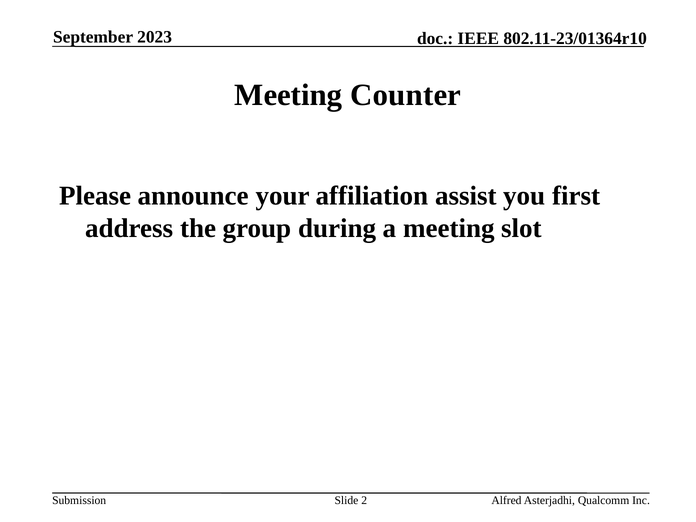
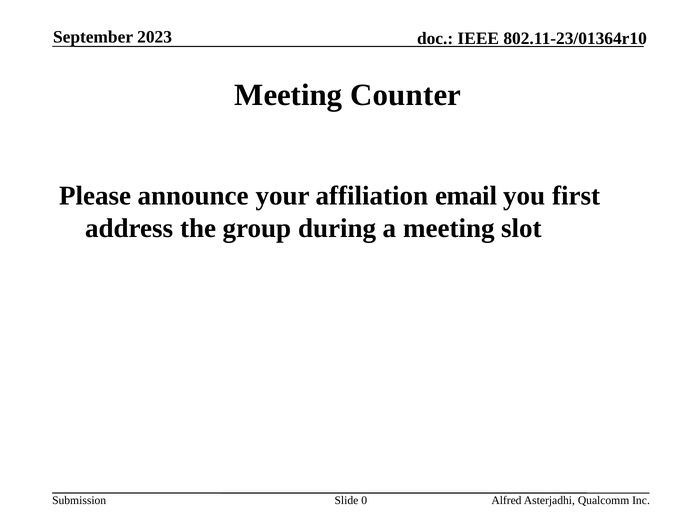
assist: assist -> email (466, 196)
2: 2 -> 0 (364, 501)
